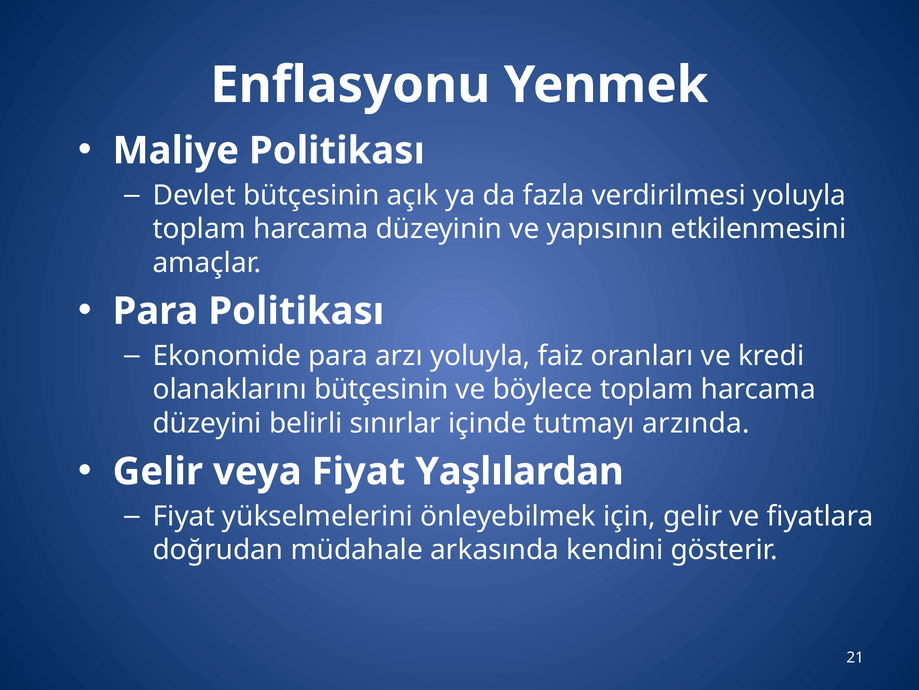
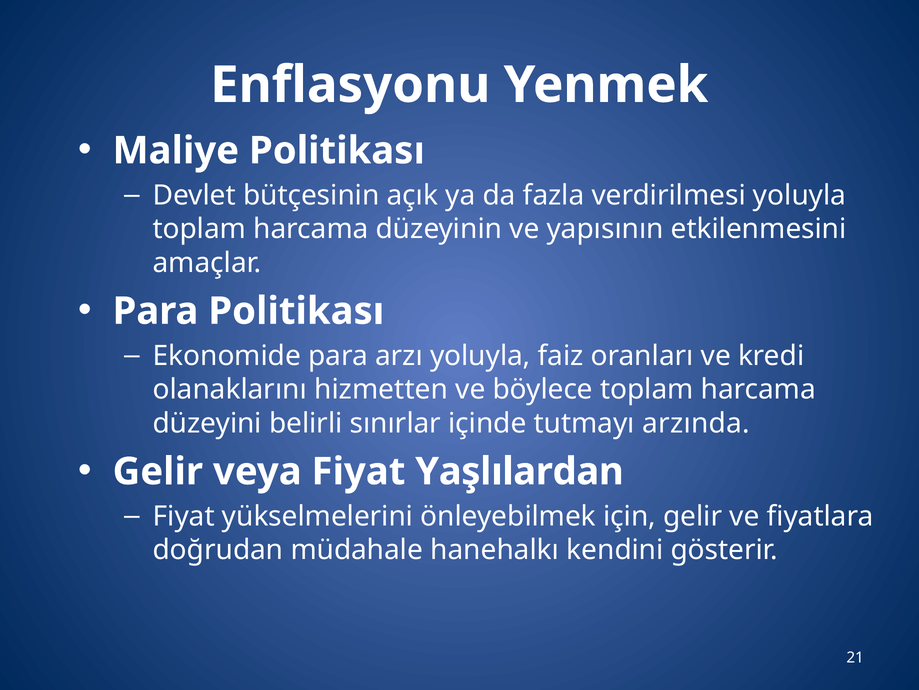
olanaklarını bütçesinin: bütçesinin -> hizmetten (381, 389)
arkasında: arkasında -> hanehalkı (495, 550)
